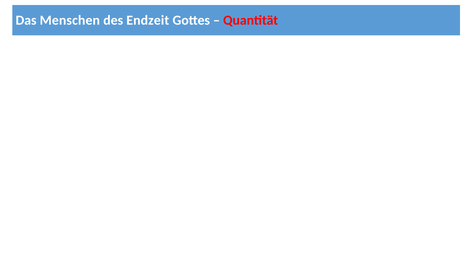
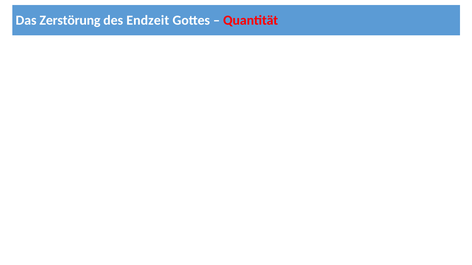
Menschen: Menschen -> Zerstörung (70, 20)
